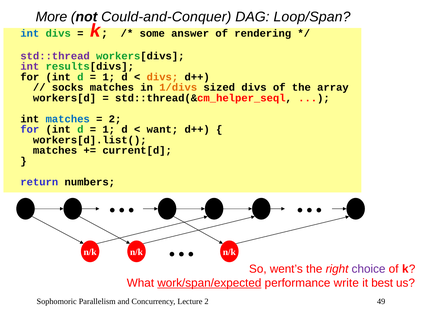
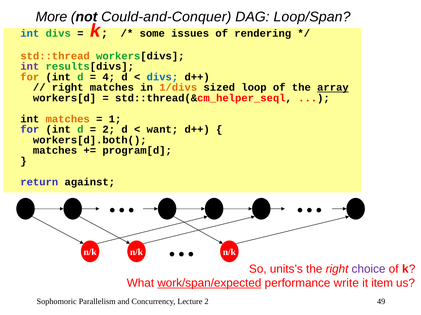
answer: answer -> issues (190, 33)
std::thread colour: purple -> orange (55, 56)
for colour: black -> orange (30, 77)
1: 1 -> 4 (109, 77)
divs colour: orange -> blue (162, 77)
socks: socks -> right (68, 88)
sized divs: divs -> loop (254, 88)
array underline: none -> present (333, 88)
matches colour: blue -> orange (68, 119)
2: 2 -> 1 (115, 119)
1: 1 -> 2 (109, 130)
workers[d].list(: workers[d].list( -> workers[d].both( (90, 140)
current[d: current[d -> program[d (137, 151)
numbers: numbers -> against (90, 182)
went’s: went’s -> units’s (286, 270)
best: best -> item (382, 284)
